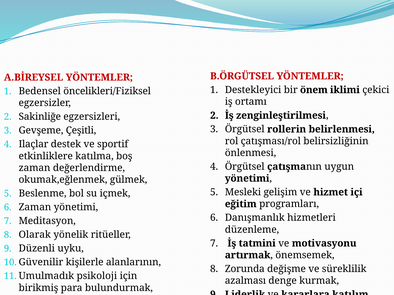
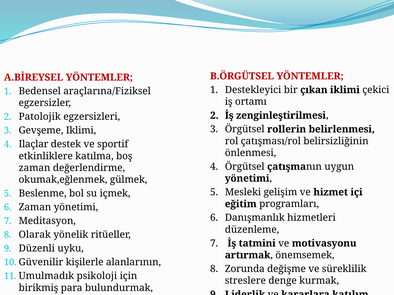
önem: önem -> çıkan (314, 90)
öncelikleri/Fiziksel: öncelikleri/Fiziksel -> araçlarına/Fiziksel (107, 91)
Sakinliğe: Sakinliğe -> Patolojik (40, 117)
Gevşeme Çeşitli: Çeşitli -> Iklimi (81, 131)
azalması: azalması -> streslere (245, 281)
